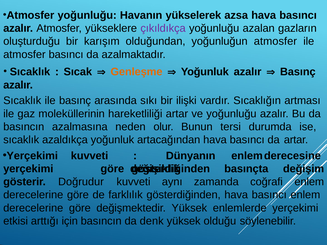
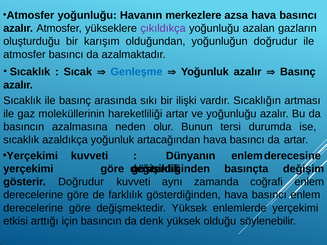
yükselerek: yükselerek -> merkezlere (193, 15)
yoğunluğun atmosfer: atmosfer -> doğrudur (275, 41)
Genleşme colour: orange -> blue (137, 72)
